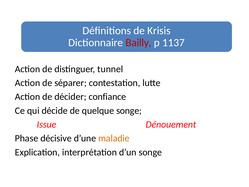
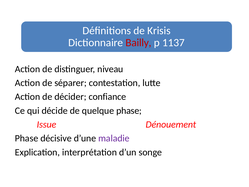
tunnel: tunnel -> niveau (110, 69)
quelque songe: songe -> phase (129, 110)
maladie colour: orange -> purple (114, 138)
